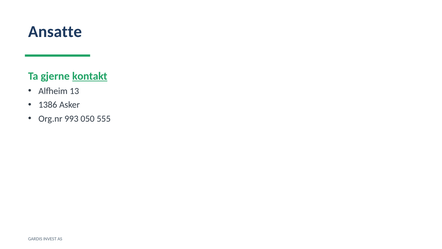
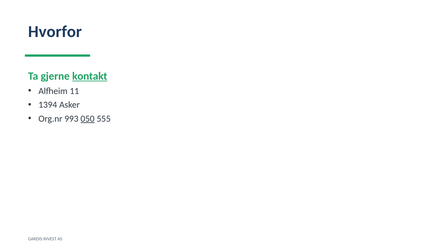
Ansatte: Ansatte -> Hvorfor (55, 32)
13: 13 -> 11 (74, 91)
1386: 1386 -> 1394 (48, 105)
050 underline: none -> present (88, 119)
